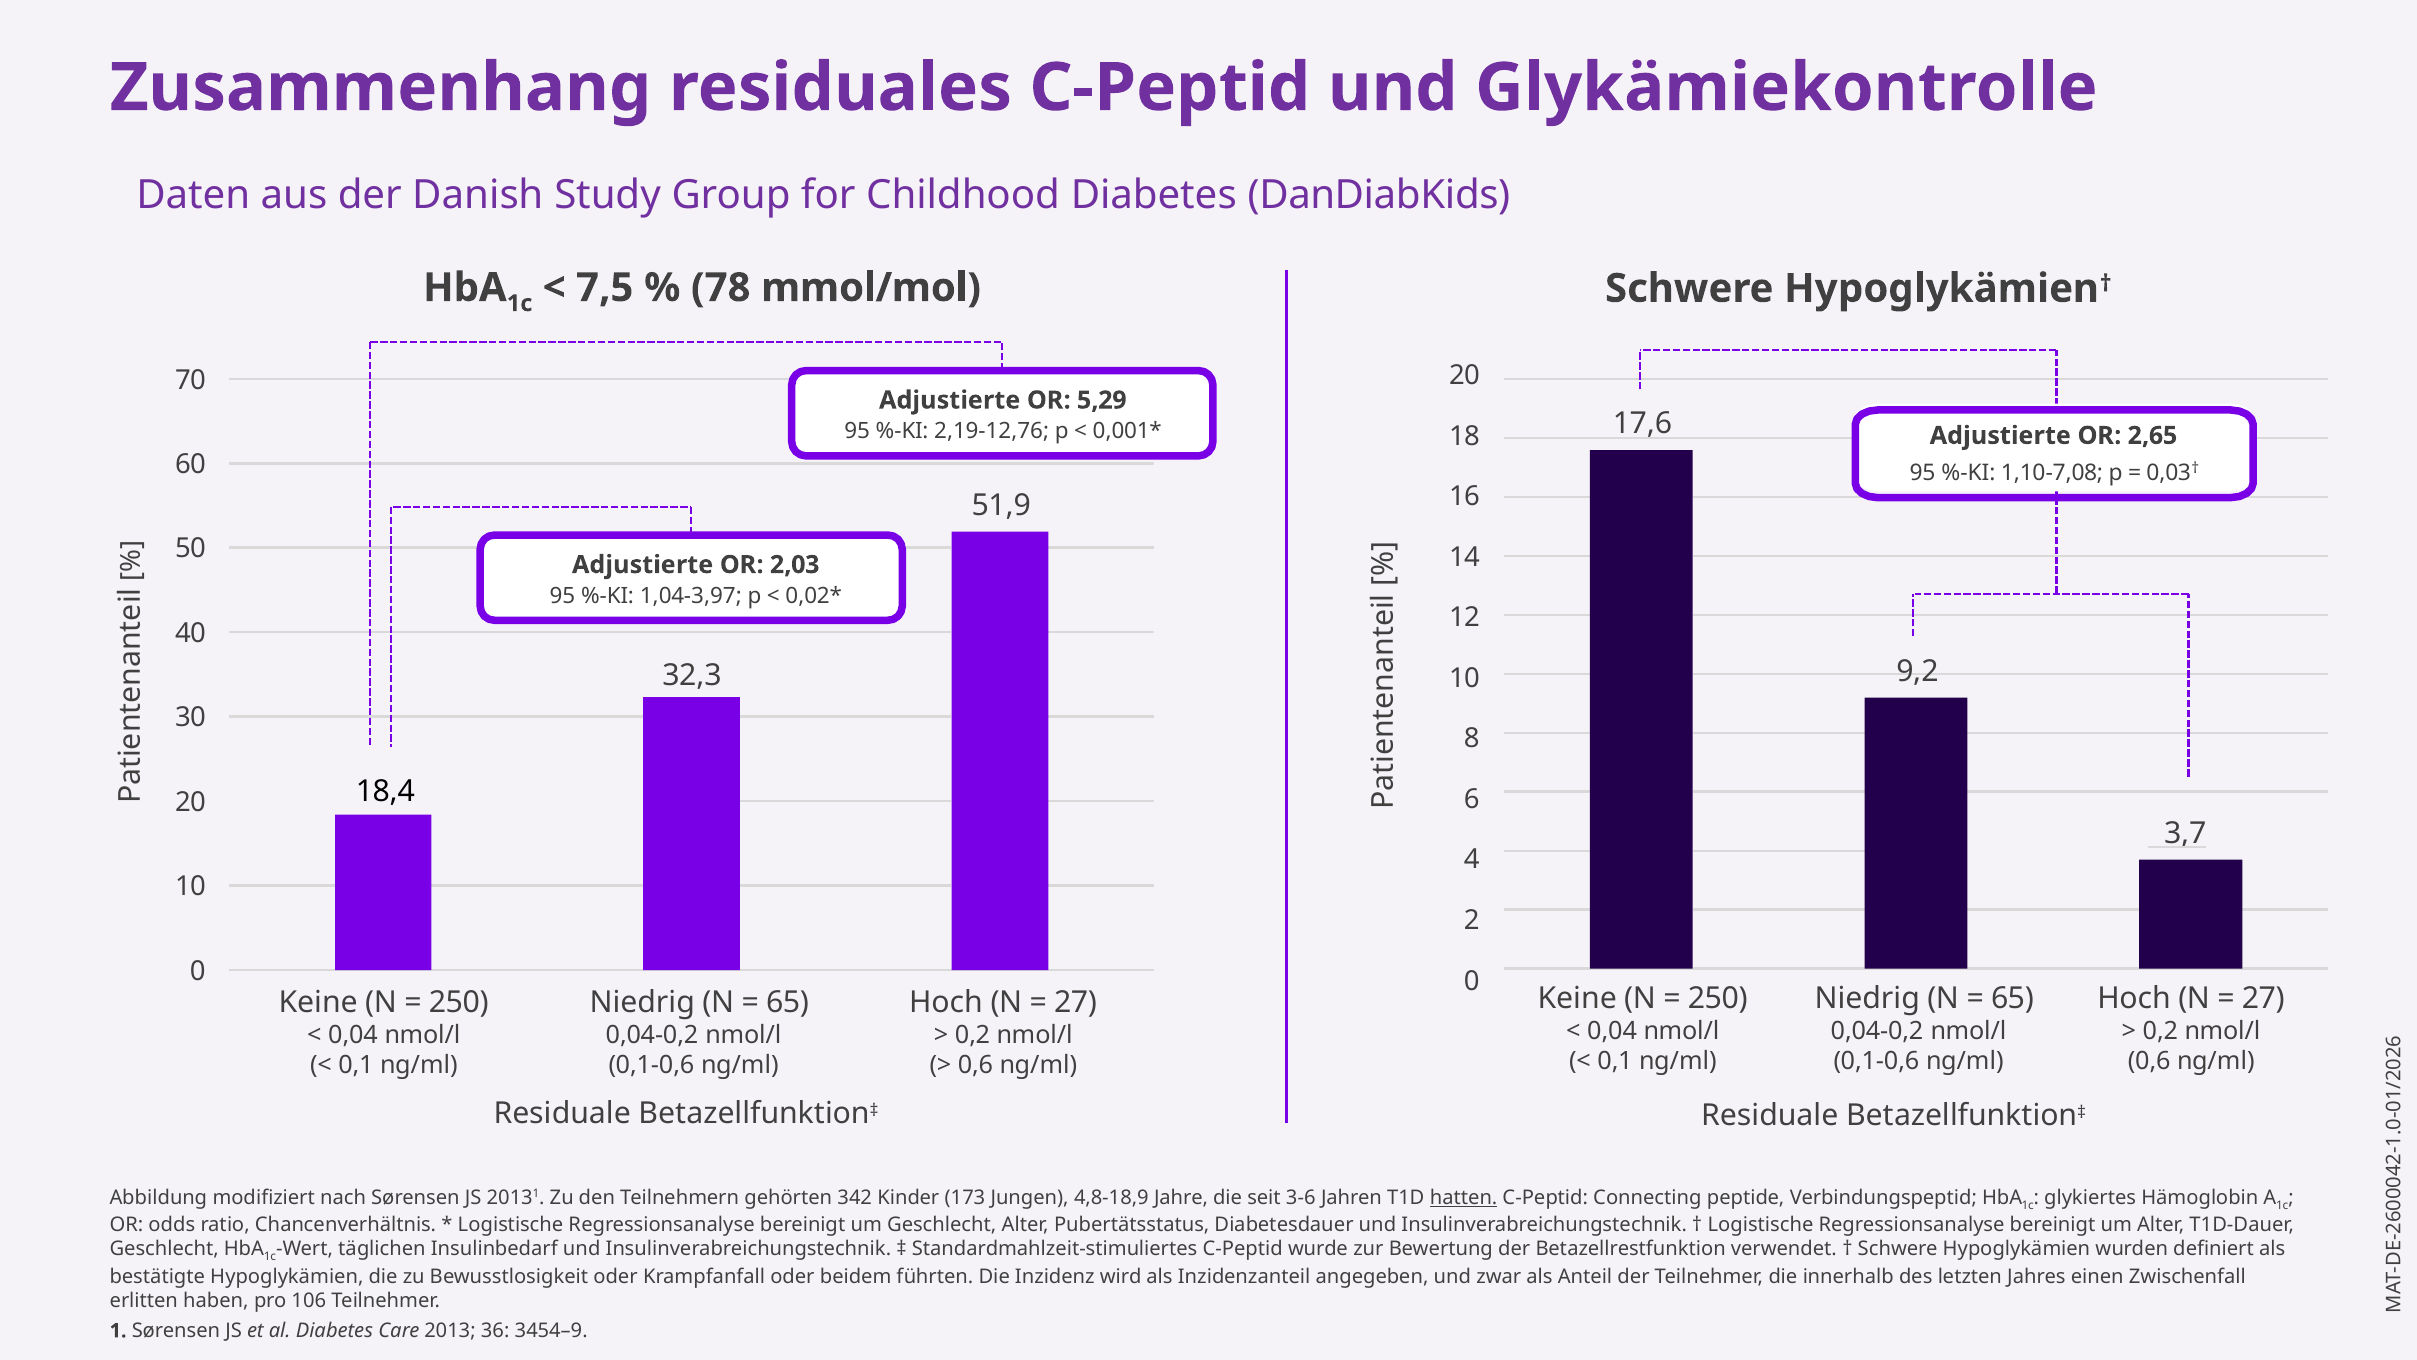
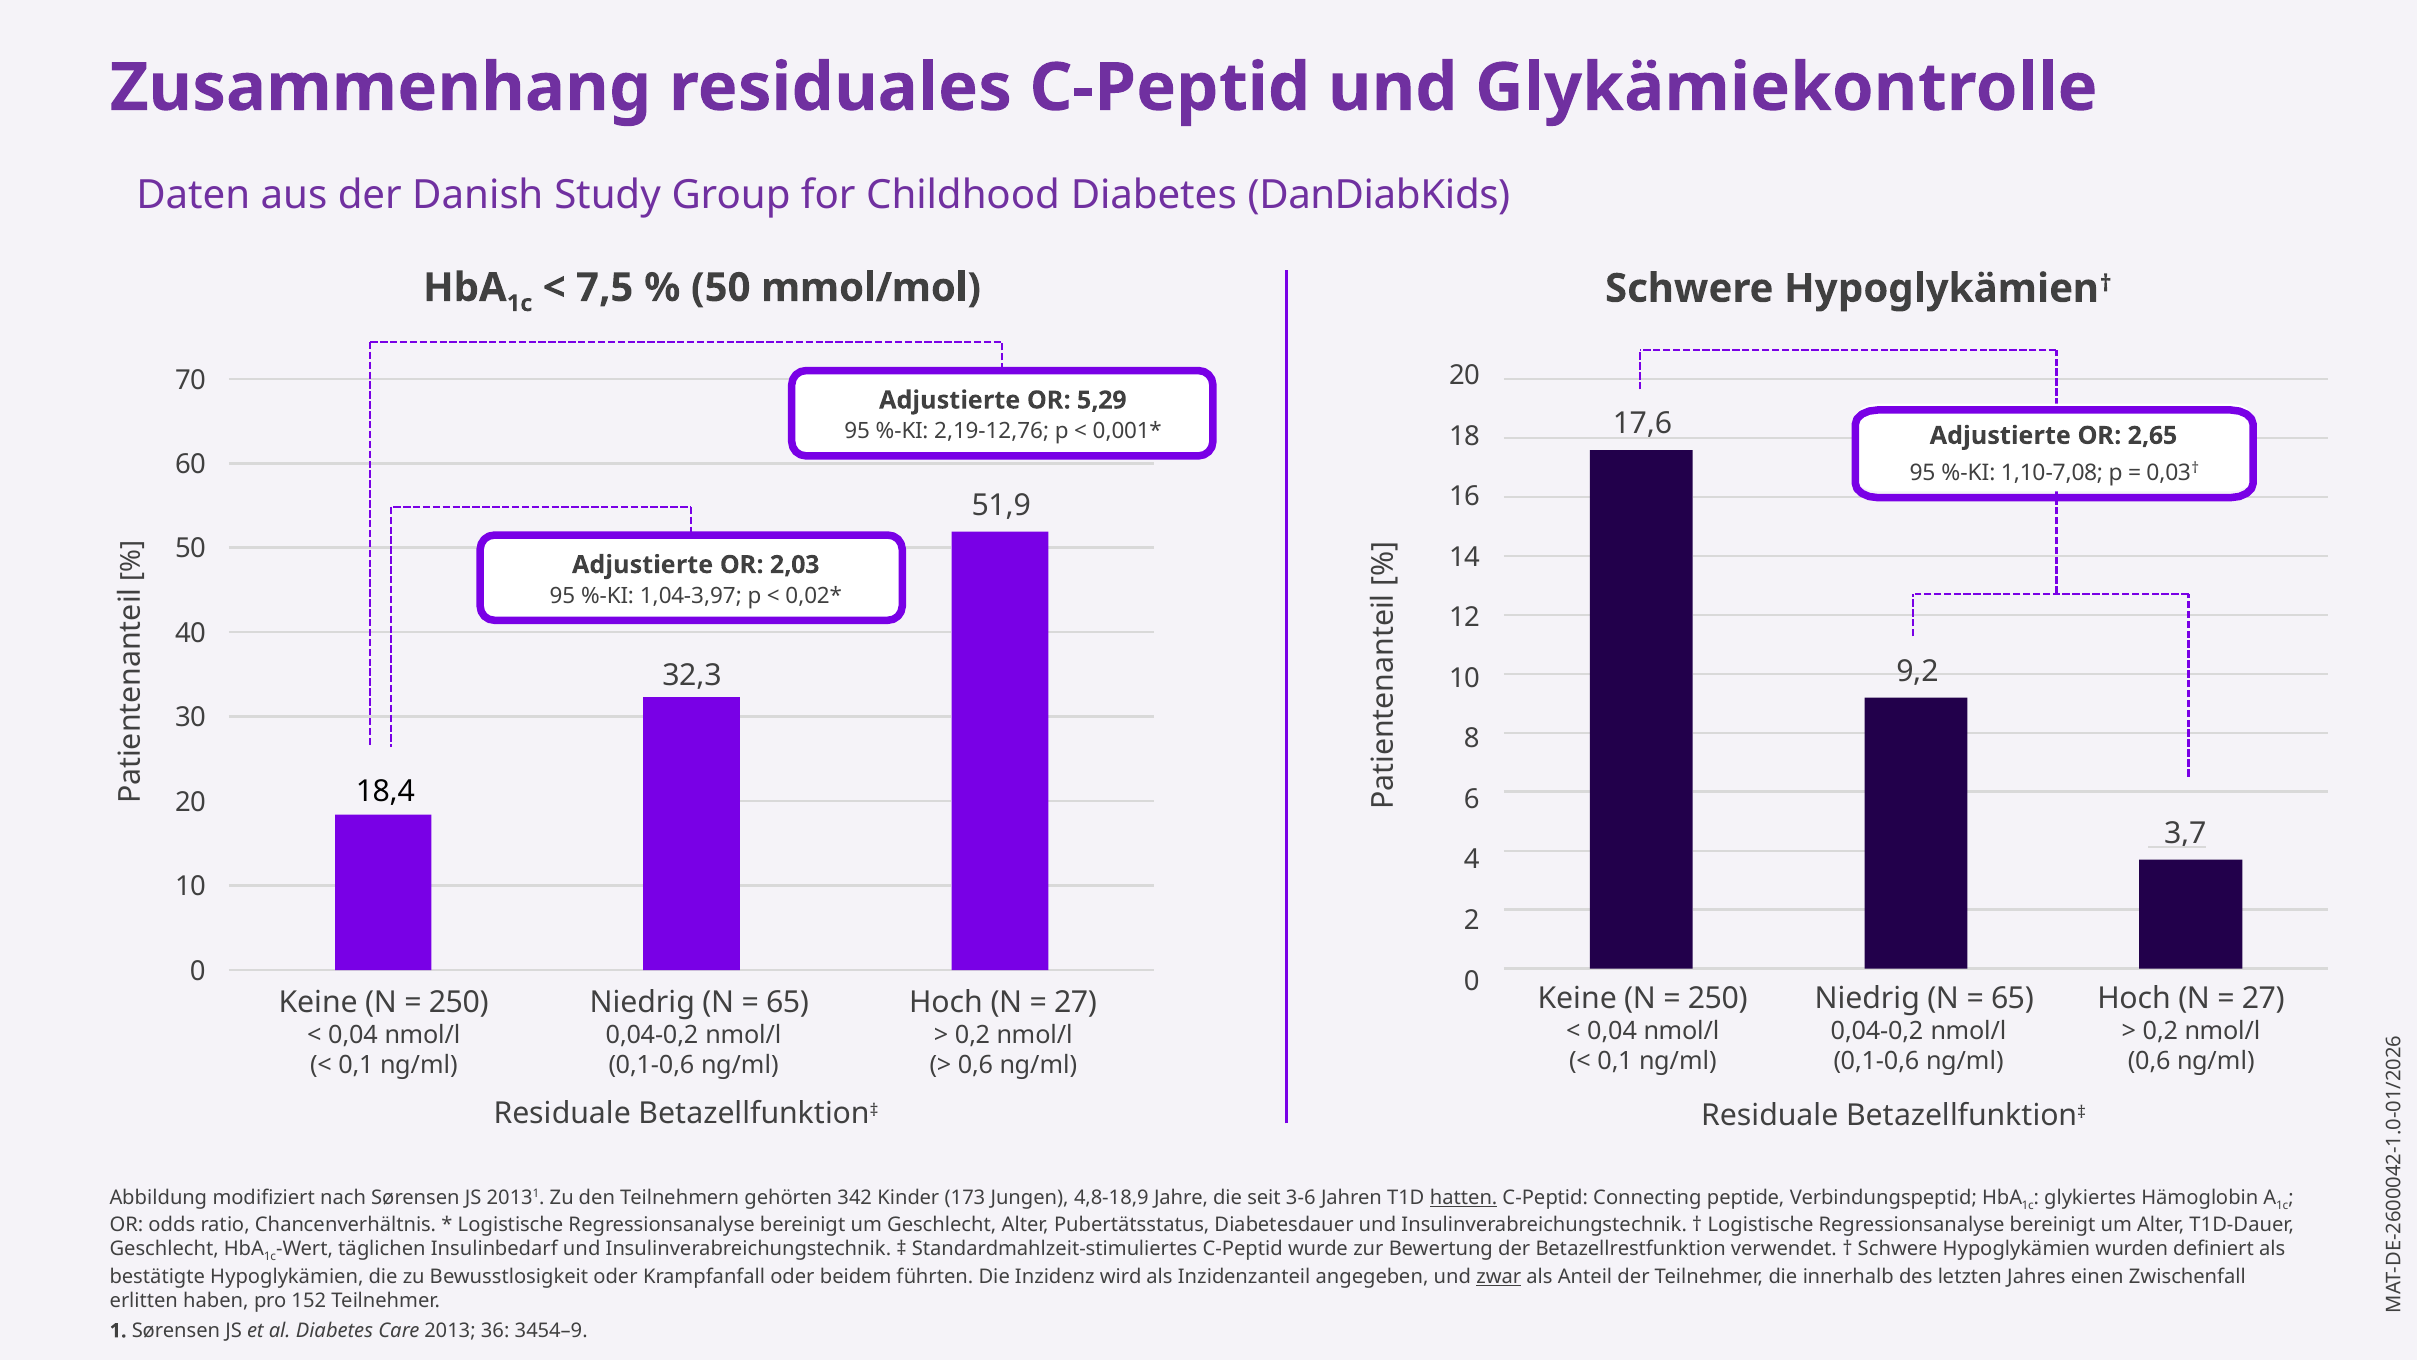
78: 78 -> 50 (721, 288)
zwar underline: none -> present (1499, 1276)
106: 106 -> 152 (309, 1300)
